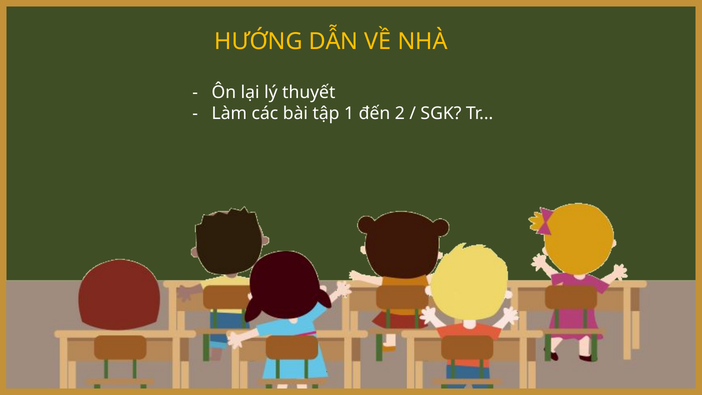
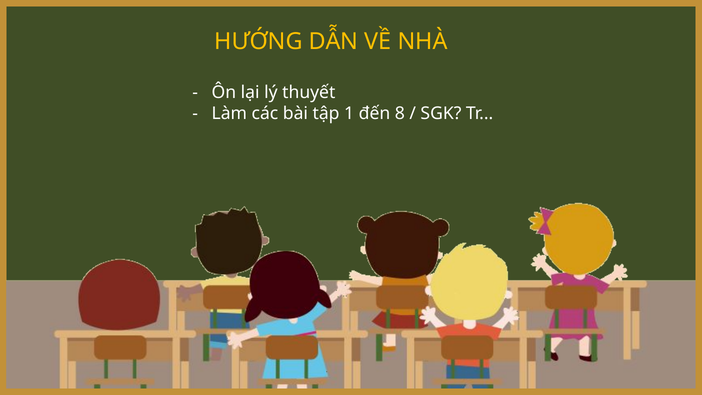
2: 2 -> 8 (400, 114)
